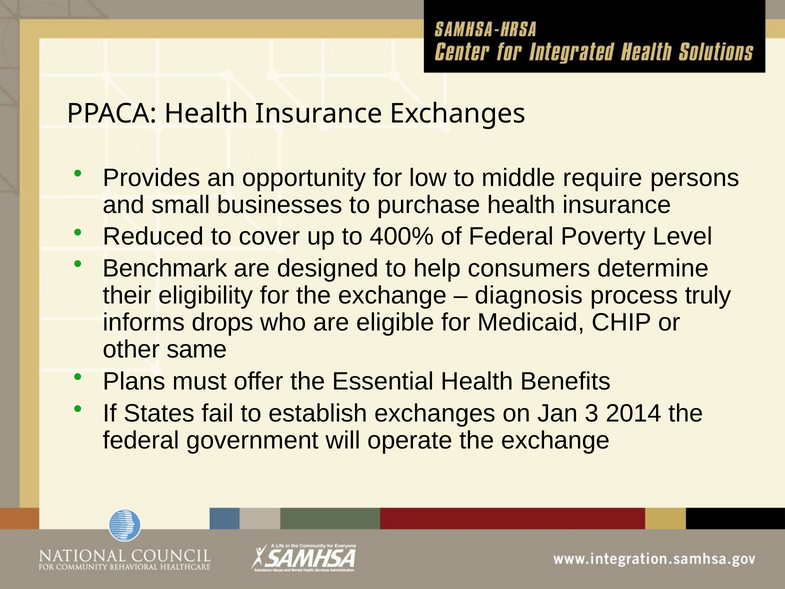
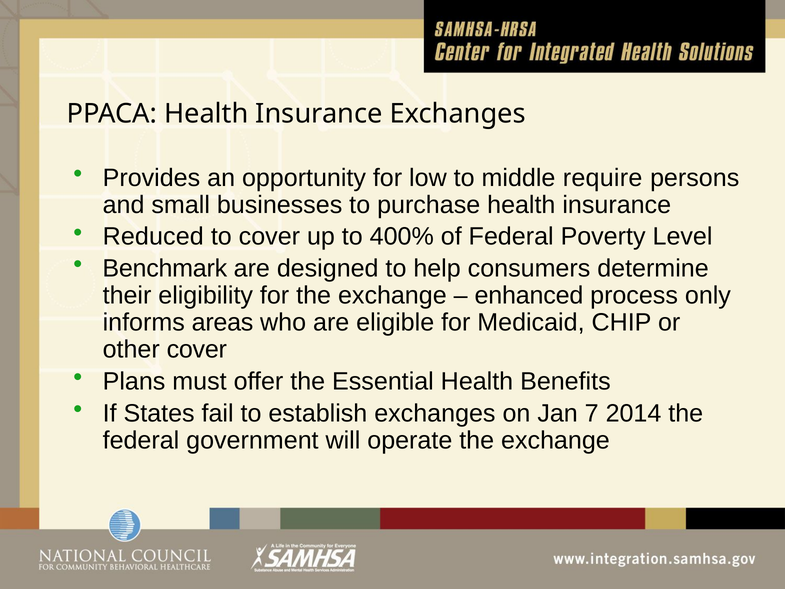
diagnosis: diagnosis -> enhanced (529, 295)
truly: truly -> only (708, 295)
drops: drops -> areas (223, 322)
other same: same -> cover (197, 350)
3: 3 -> 7 (592, 413)
